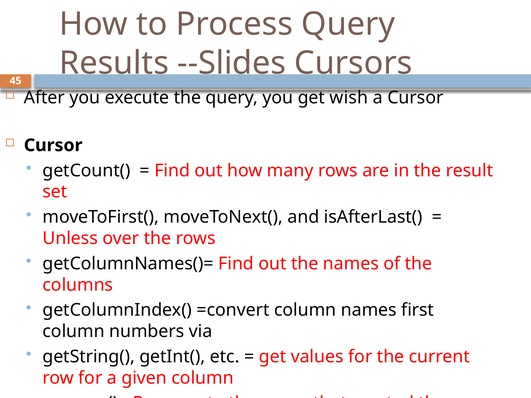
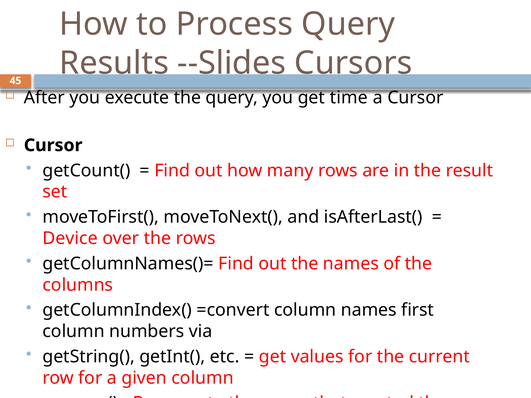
wish: wish -> time (349, 98)
Unless: Unless -> Device (70, 238)
